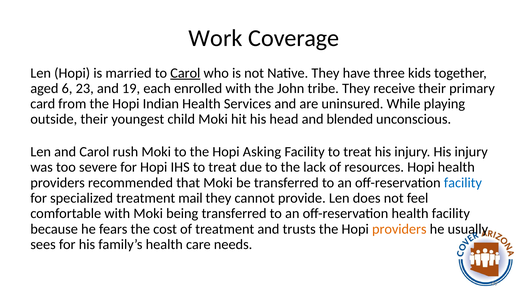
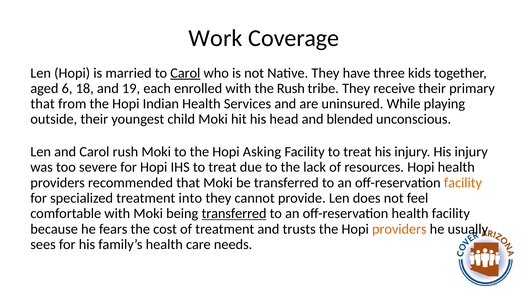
23: 23 -> 18 (85, 88)
the John: John -> Rush (291, 88)
card: card -> that (43, 104)
facility colour: blue -> orange (463, 183)
mail: mail -> into (190, 198)
transferred underline: none -> present (234, 214)
